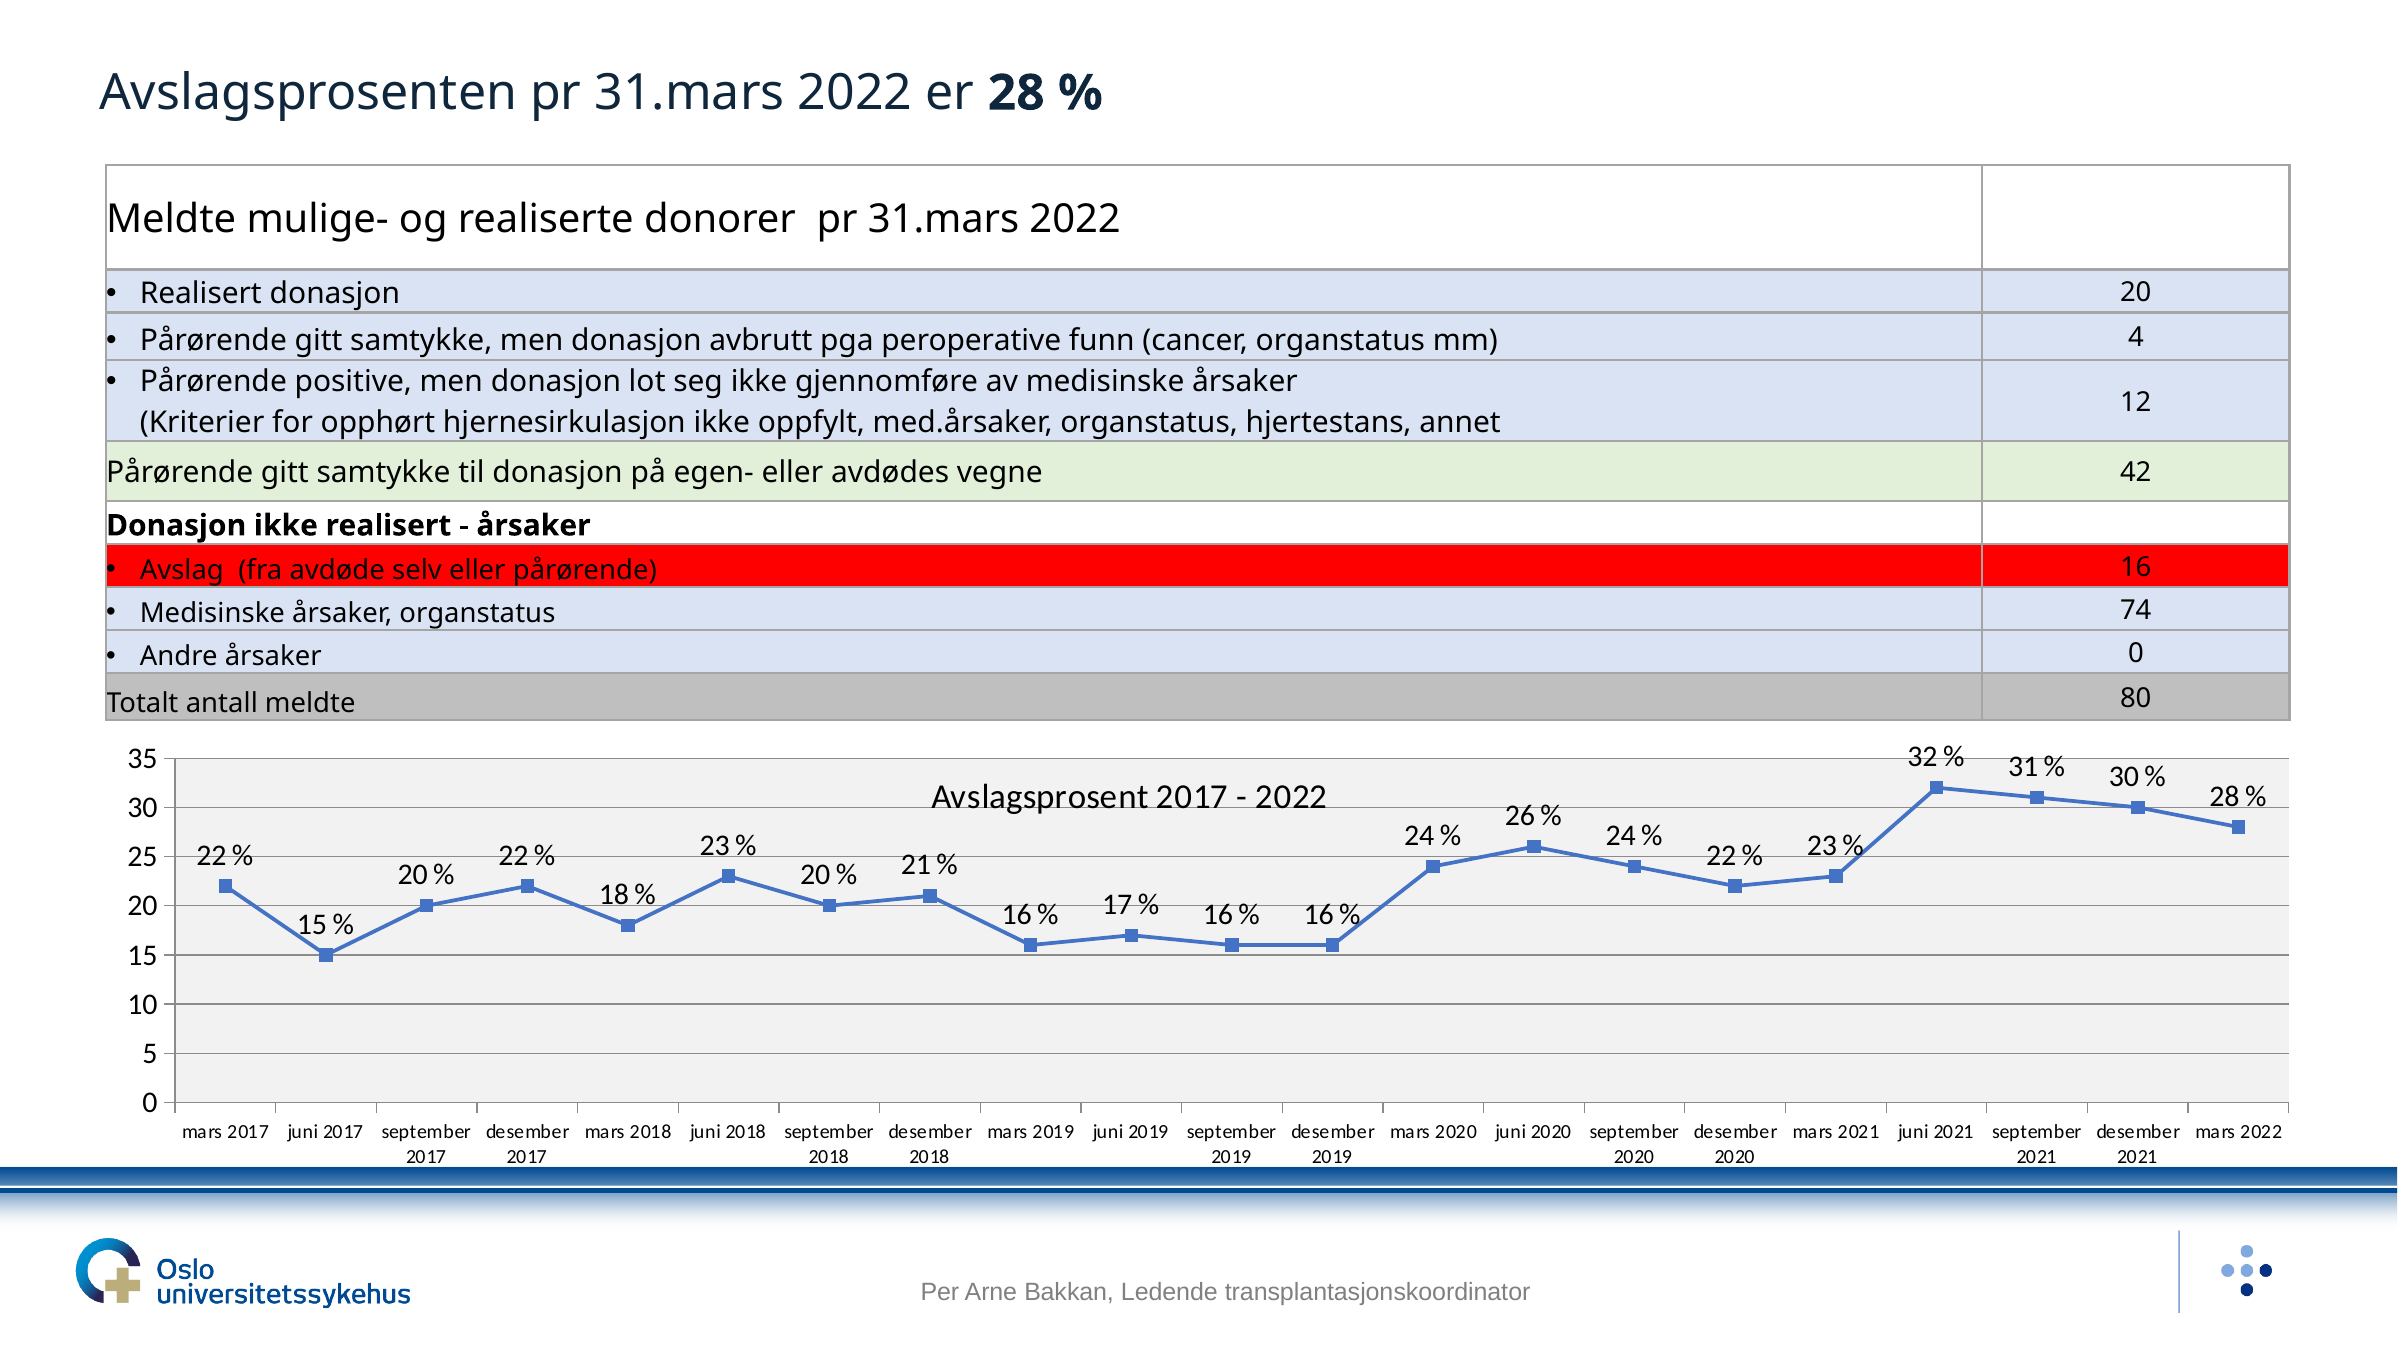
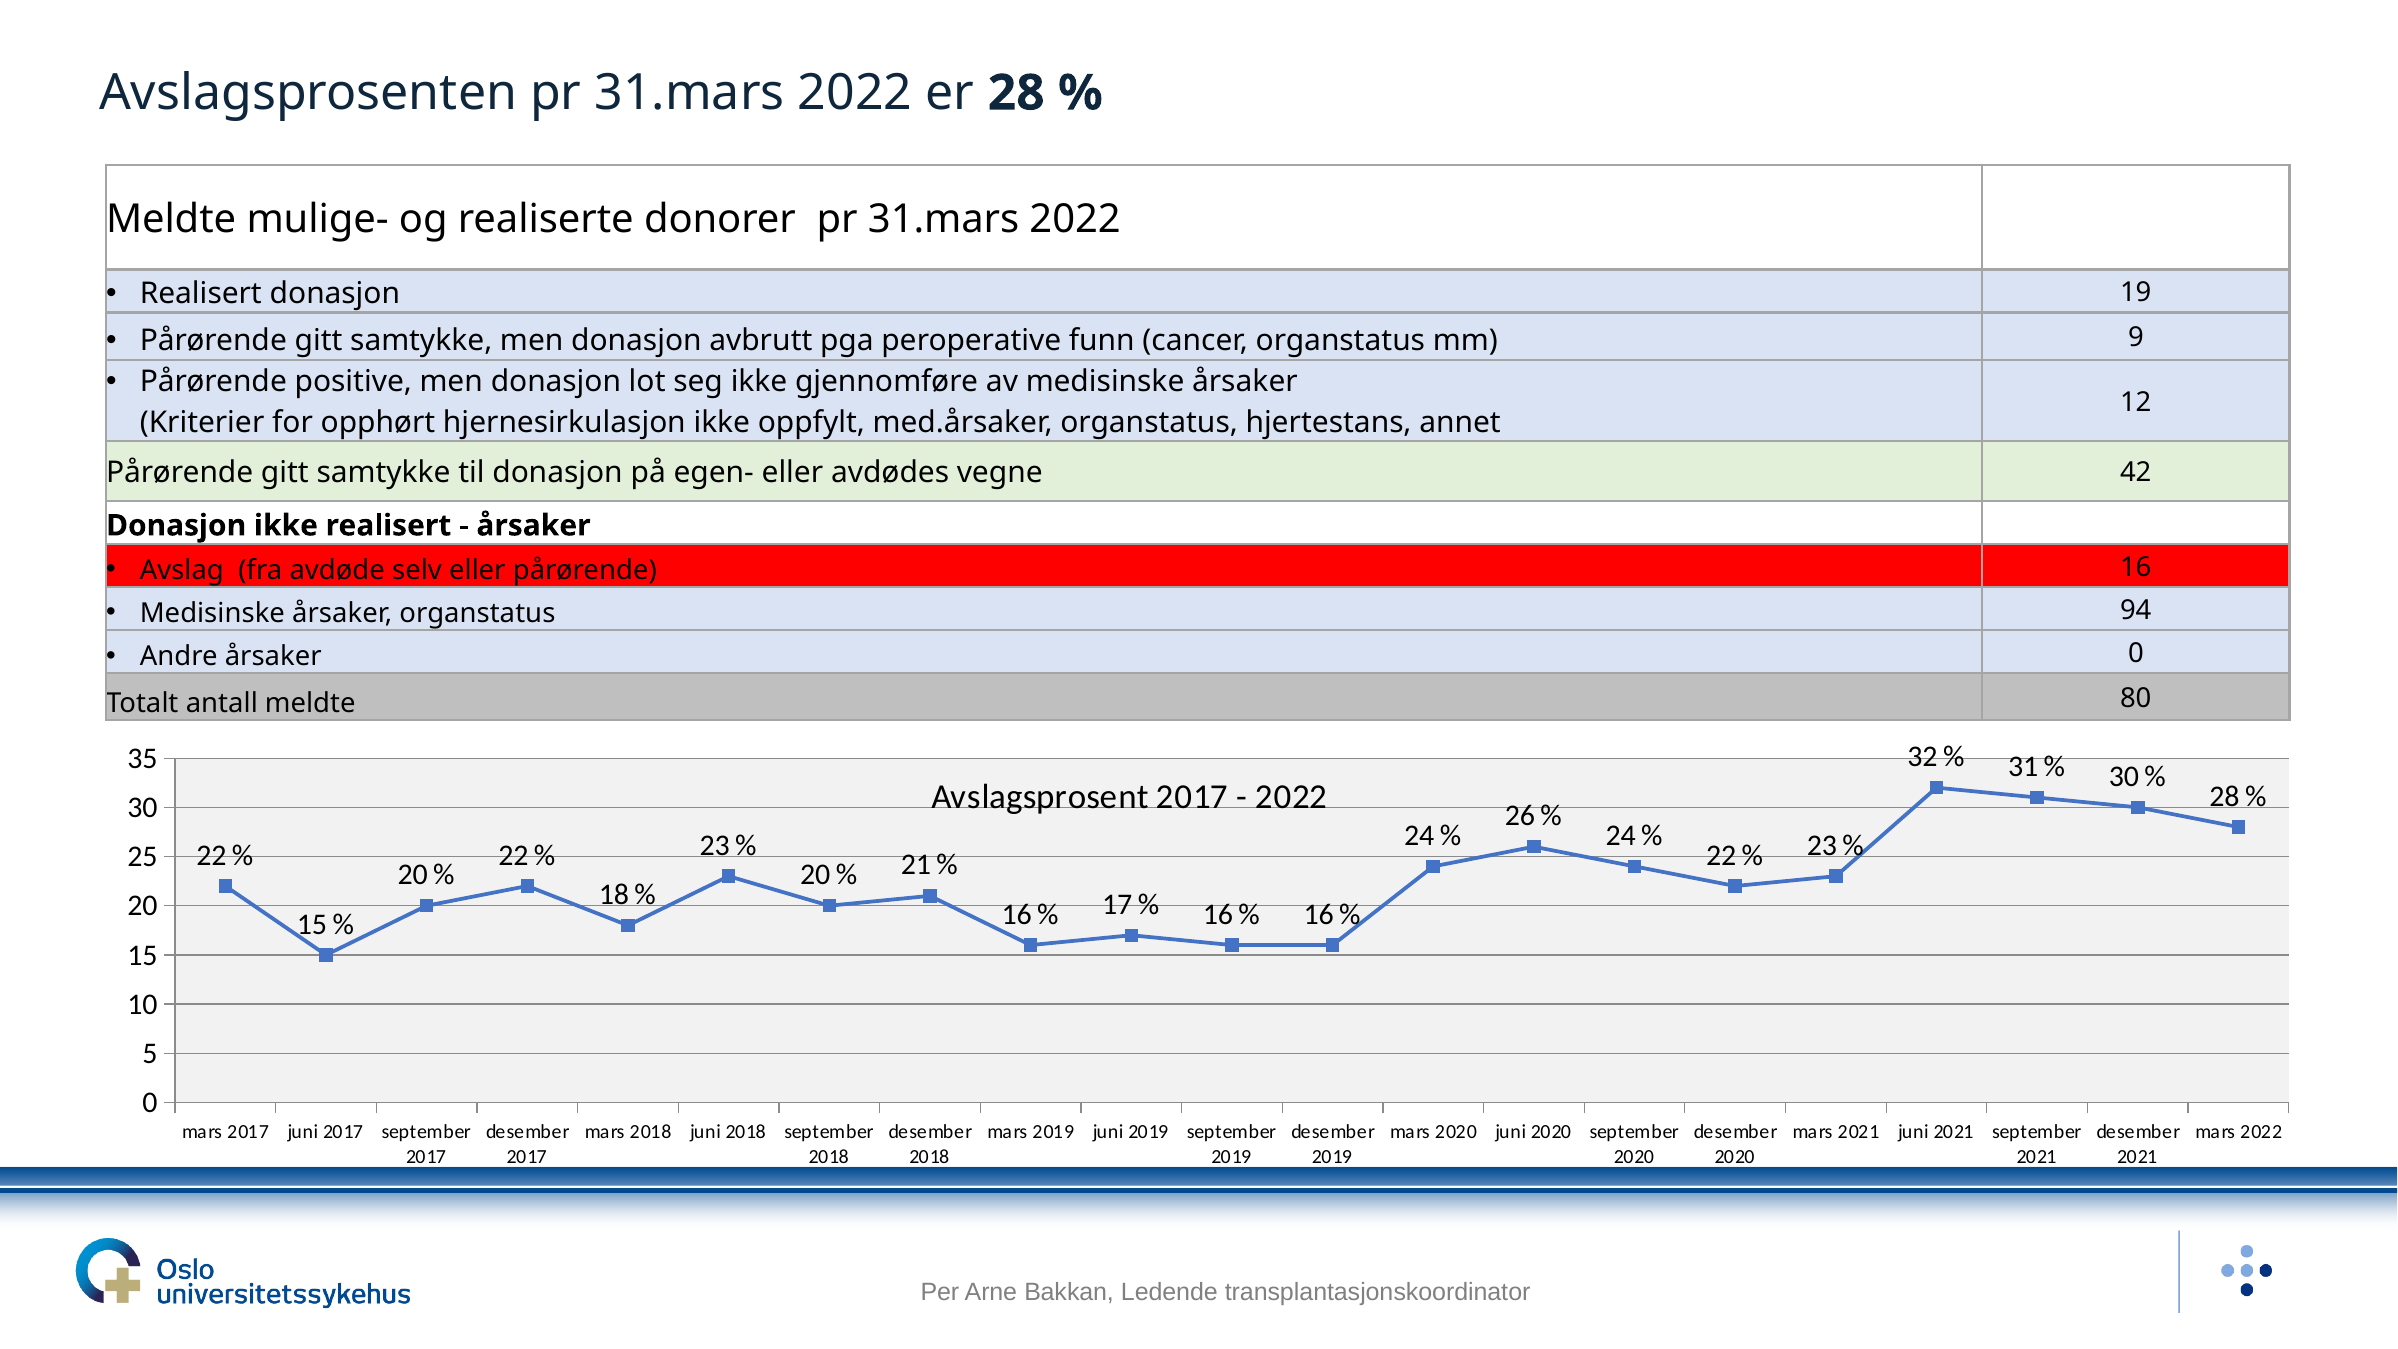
20: 20 -> 19 (2136, 292)
4: 4 -> 9 (2136, 338)
74: 74 -> 94 (2136, 610)
